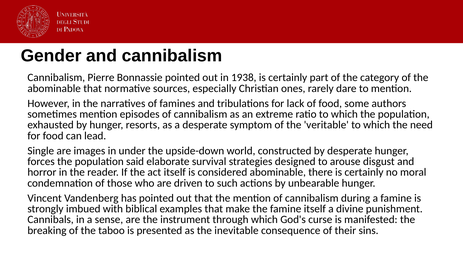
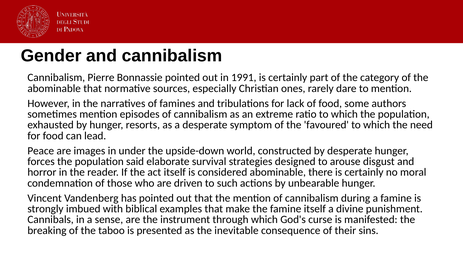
1938: 1938 -> 1991 (244, 78)
veritable: veritable -> favoured (326, 125)
Single: Single -> Peace (41, 151)
